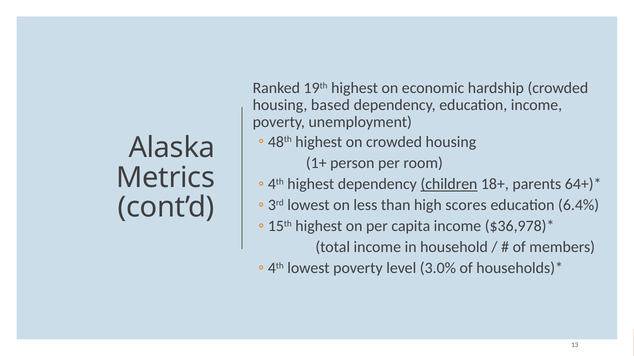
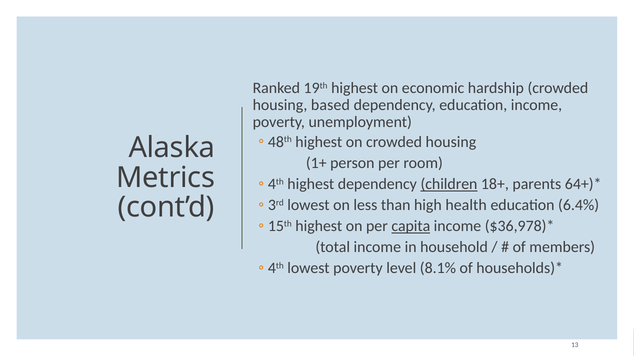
scores: scores -> health (466, 205)
capita underline: none -> present (411, 226)
3.0%: 3.0% -> 8.1% (438, 269)
